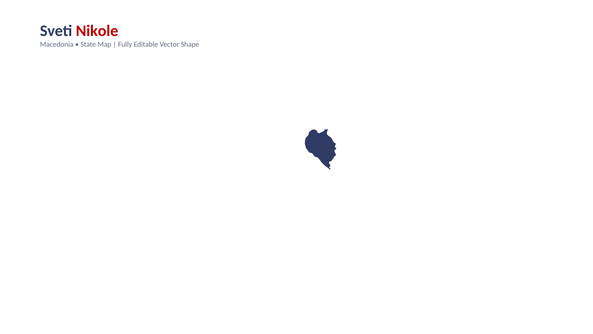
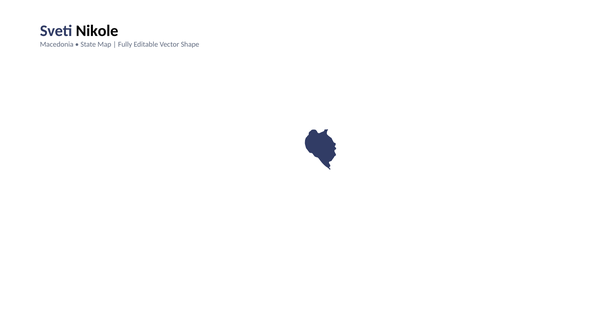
Nikole colour: red -> black (97, 31)
